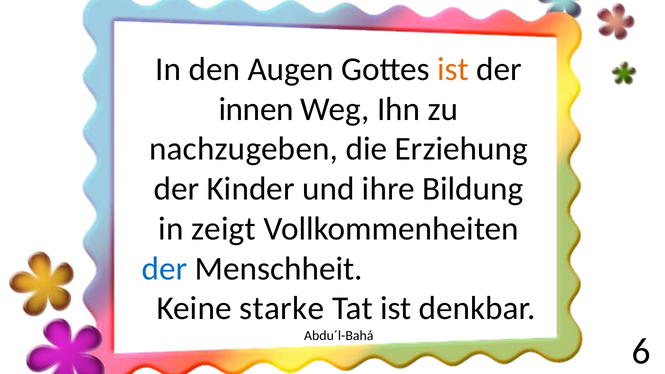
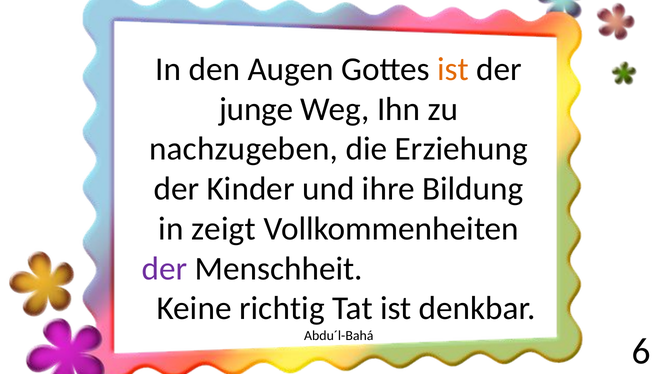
innen: innen -> junge (256, 109)
der colour: blue -> purple (165, 269)
starke: starke -> richtig (282, 309)
